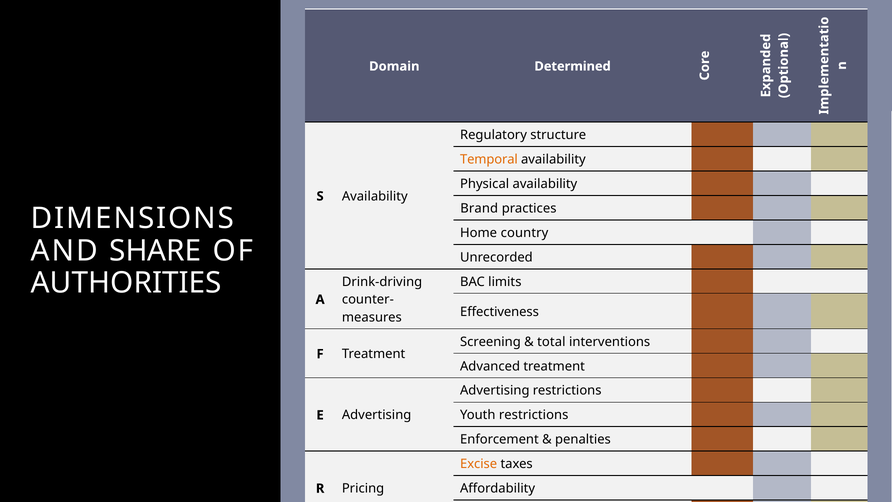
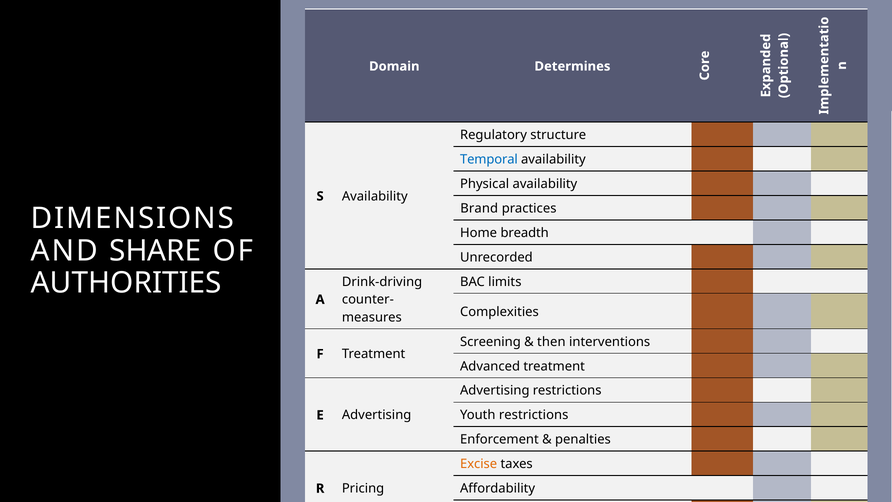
Determined: Determined -> Determines (572, 66)
Temporal colour: orange -> blue (489, 160)
country: country -> breadth (525, 233)
Effectiveness: Effectiveness -> Complexities (499, 312)
total: total -> then (551, 342)
